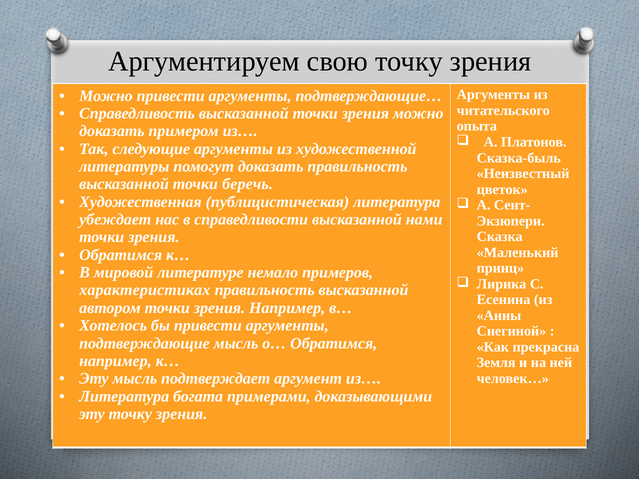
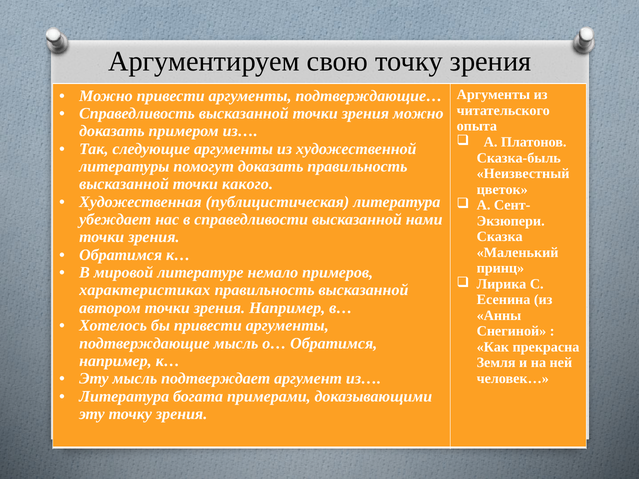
беречь: беречь -> какого (248, 184)
